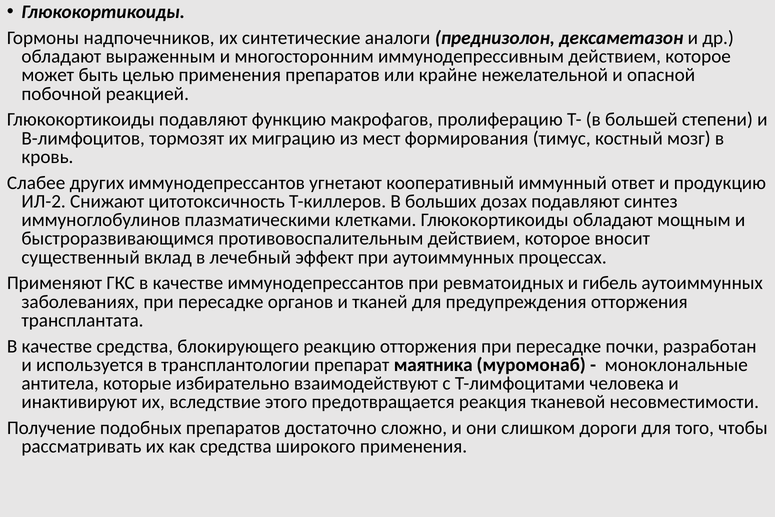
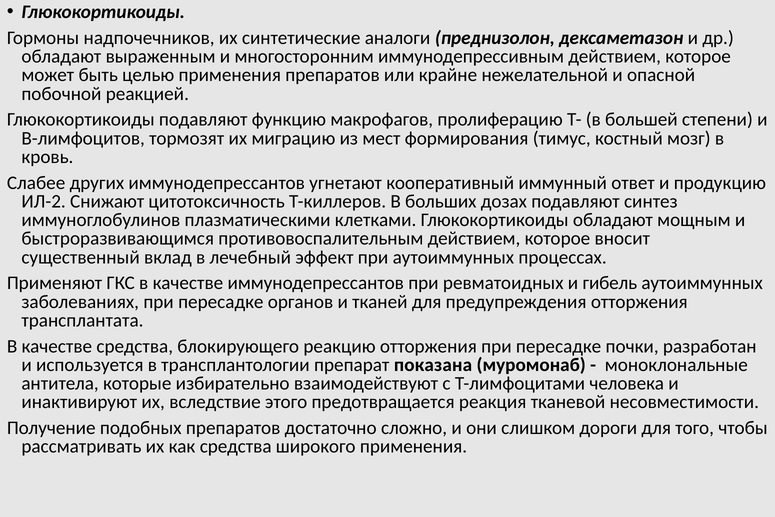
маятника: маятника -> показана (433, 365)
